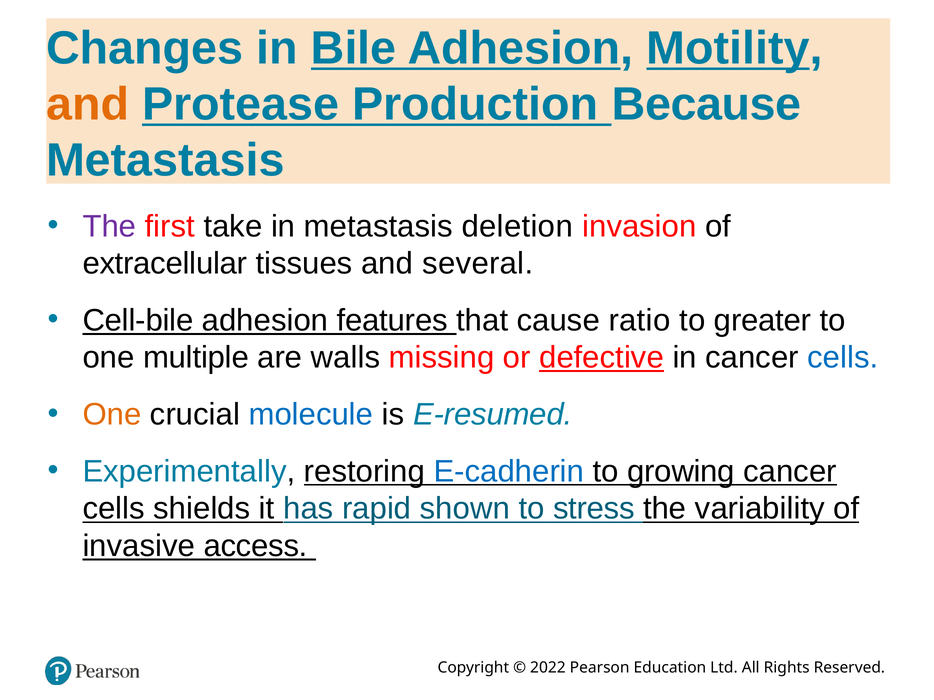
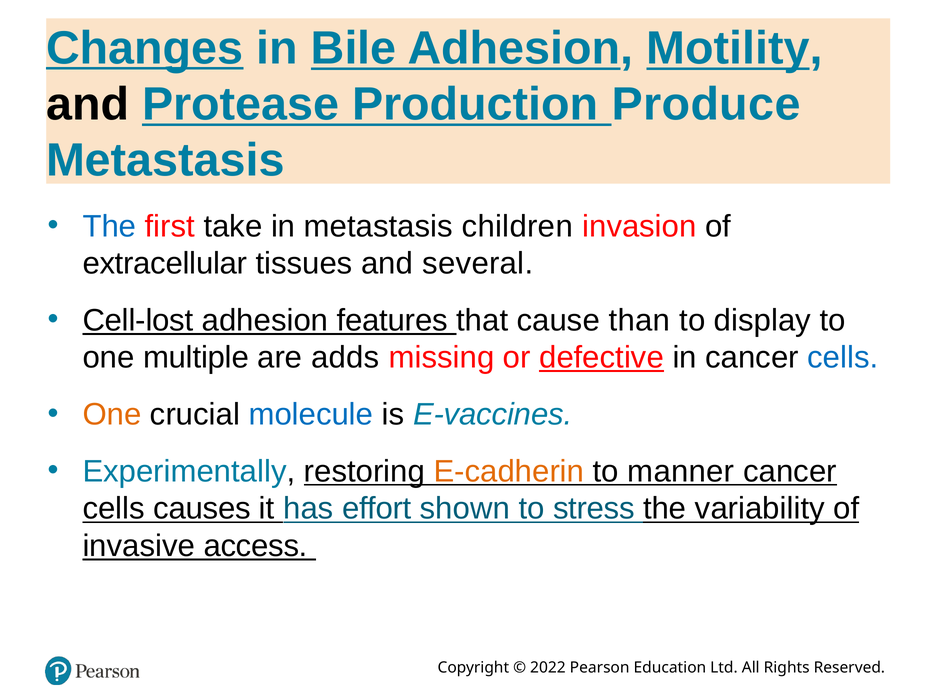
Changes underline: none -> present (145, 48)
and colour: orange -> black (88, 104)
Because: Because -> Produce (706, 104)
The colour: purple -> blue (109, 226)
deletion: deletion -> children (517, 226)
Cell-bile: Cell-bile -> Cell-lost (138, 321)
ratio: ratio -> than (640, 321)
greater: greater -> display (762, 321)
walls: walls -> adds (345, 358)
E-resumed: E-resumed -> E-vaccines (493, 415)
E-cadherin colour: blue -> orange (509, 472)
growing: growing -> manner (681, 472)
shields: shields -> causes (202, 509)
rapid: rapid -> effort (377, 509)
